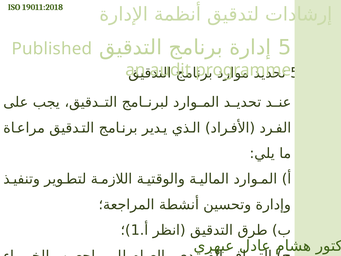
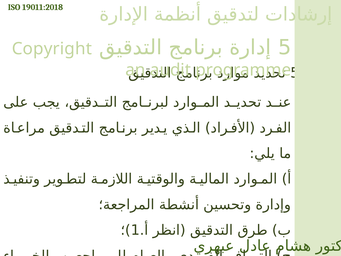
Published: Published -> Copyright (52, 49)
